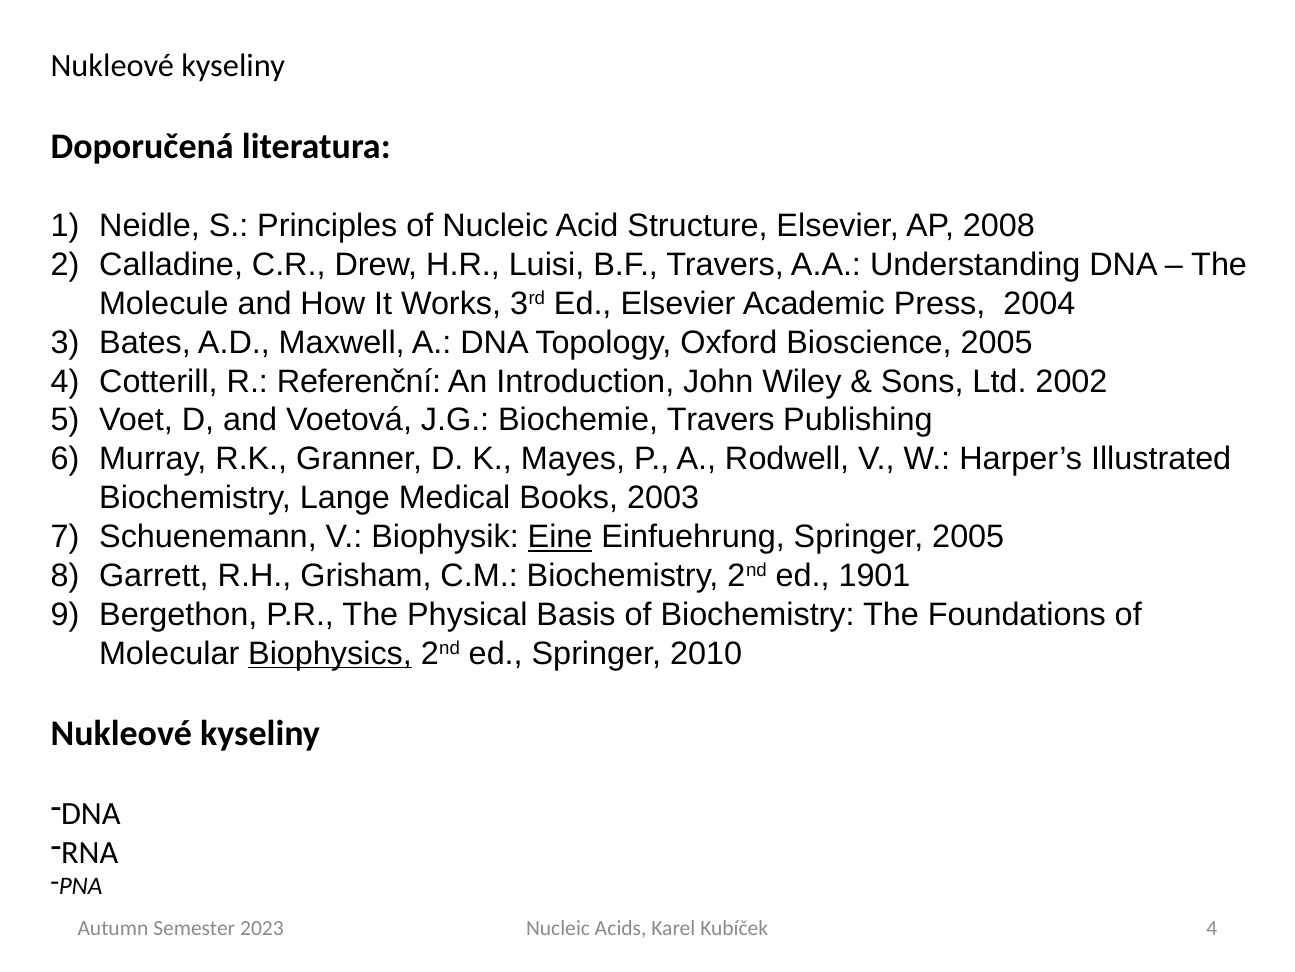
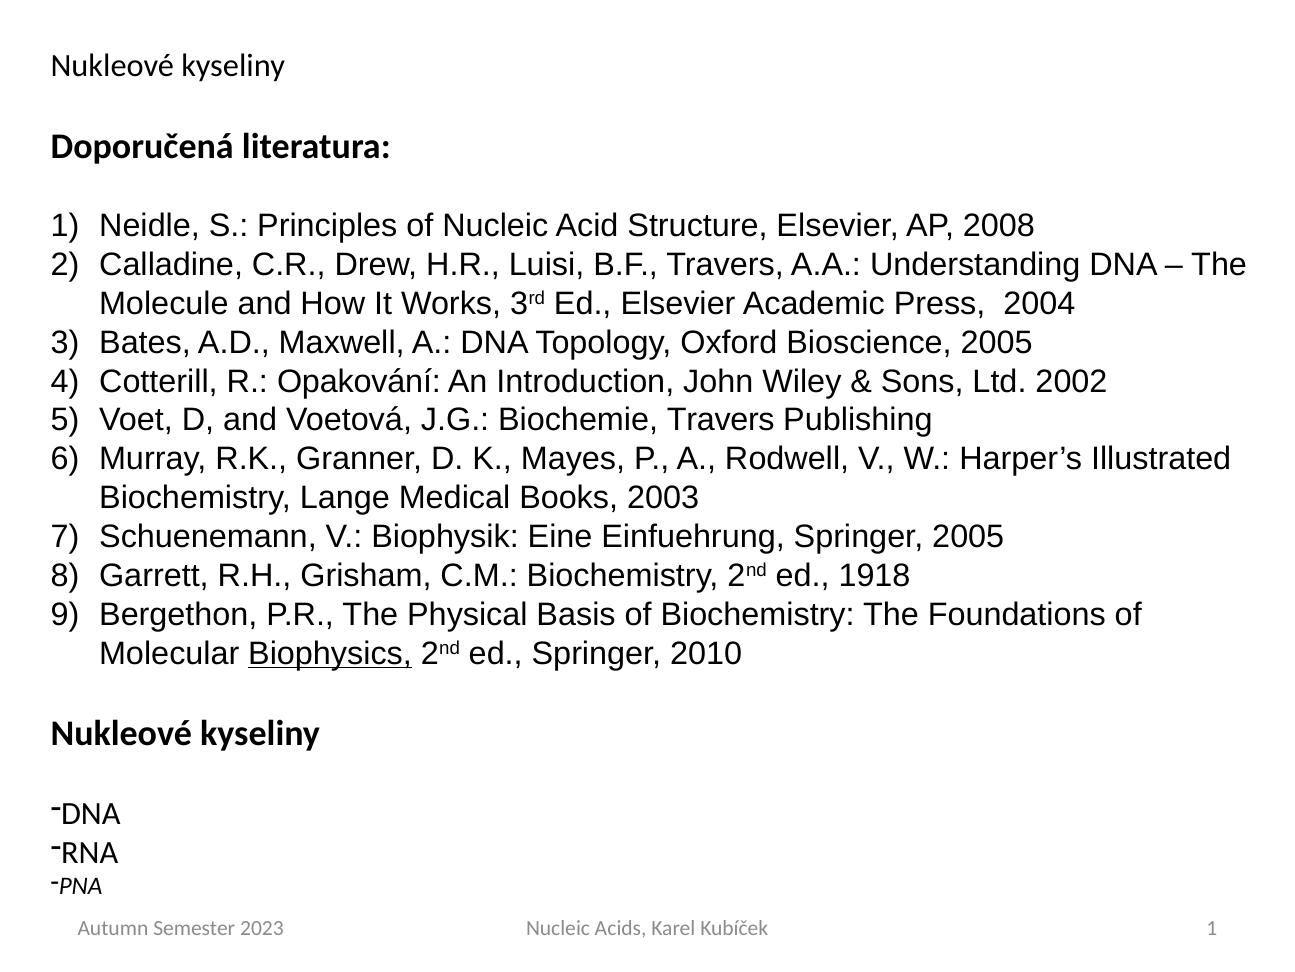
Referenční: Referenční -> Opakování (359, 381)
Eine underline: present -> none (560, 537)
1901: 1901 -> 1918 (875, 575)
Kubíček 4: 4 -> 1 (1212, 927)
